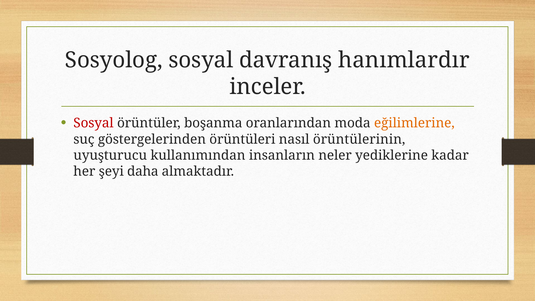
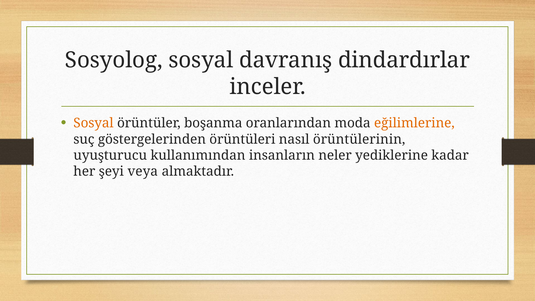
hanımlardır: hanımlardır -> dindardırlar (404, 60)
Sosyal colour: red -> orange (94, 123)
daha: daha -> veya (143, 171)
